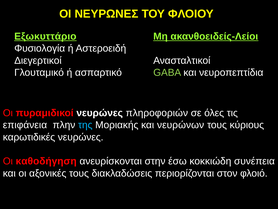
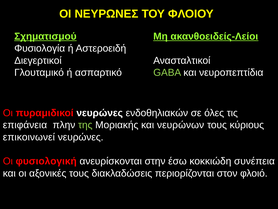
Εξωκυττάριο: Εξωκυττάριο -> Σχηματισμού (45, 36)
πληροφοριών: πληροφοριών -> ενδοθηλιακών (157, 113)
της colour: light blue -> light green (85, 125)
καρωτιδικές: καρωτιδικές -> επικοινωνεί (29, 137)
καθοδήγηση: καθοδήγηση -> φυσιολογική (46, 161)
